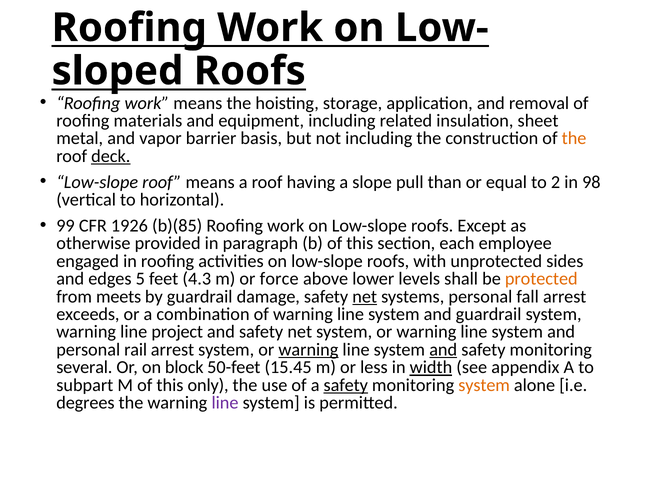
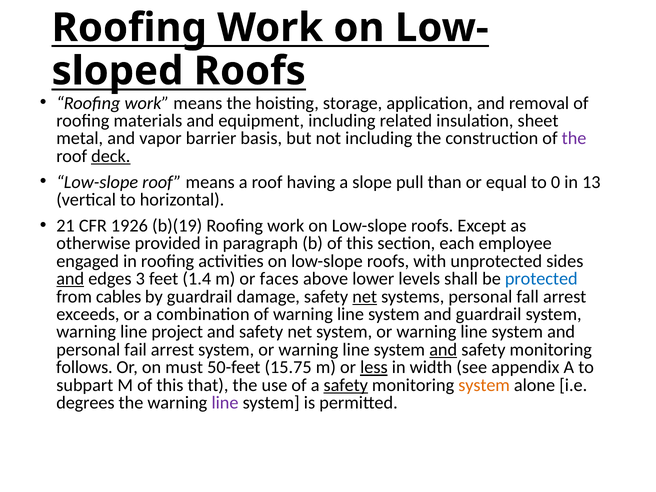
the colour: orange -> purple (574, 138)
2: 2 -> 0 (556, 182)
98: 98 -> 13 (591, 182)
99: 99 -> 21 (65, 226)
b)(85: b)(85 -> b)(19 (177, 226)
and underline: none -> present (70, 279)
5: 5 -> 3 (140, 279)
4.3: 4.3 -> 1.4 (197, 279)
force: force -> faces (279, 279)
protected colour: orange -> blue (541, 279)
meets: meets -> cables (119, 297)
rail: rail -> fail (136, 350)
warning underline: present -> none (308, 350)
several: several -> follows (84, 367)
block: block -> must (184, 367)
15.45: 15.45 -> 15.75 (288, 367)
less underline: none -> present (374, 367)
width underline: present -> none (431, 367)
only: only -> that (208, 385)
